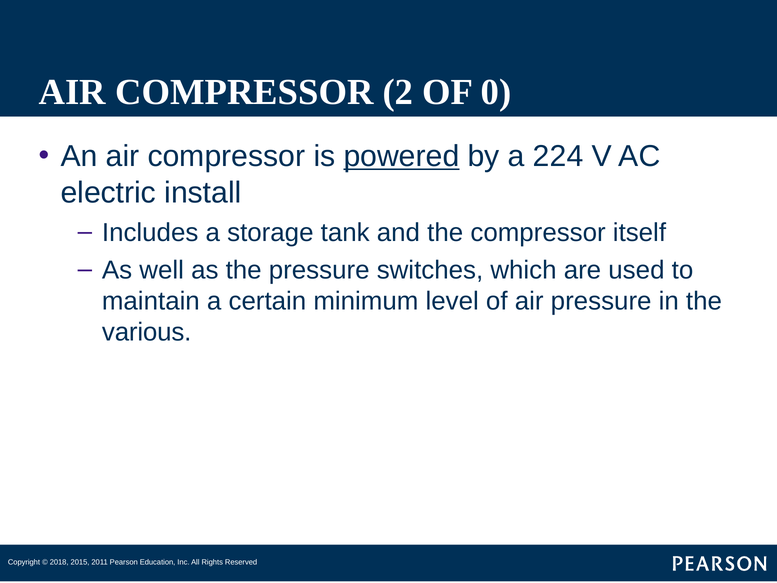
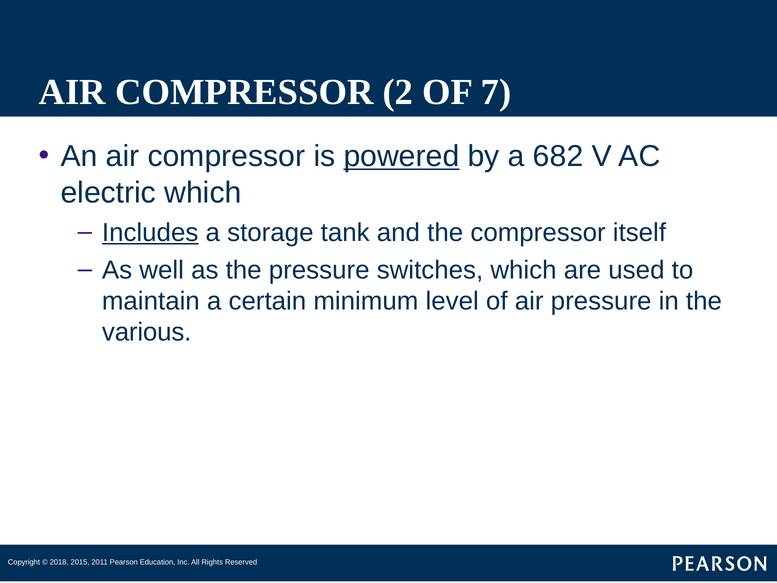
0: 0 -> 7 (496, 92)
224: 224 -> 682 (558, 156)
electric install: install -> which (203, 193)
Includes underline: none -> present (150, 232)
